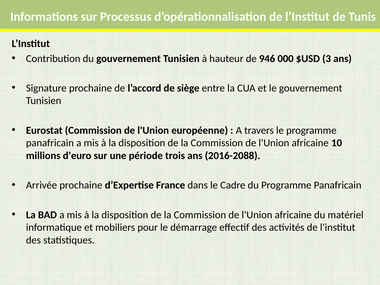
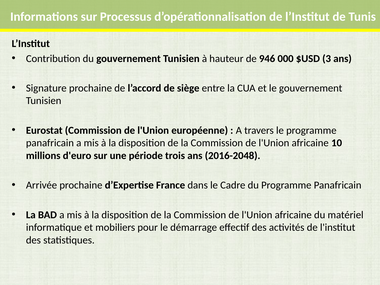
2016-2088: 2016-2088 -> 2016-2048 (233, 156)
